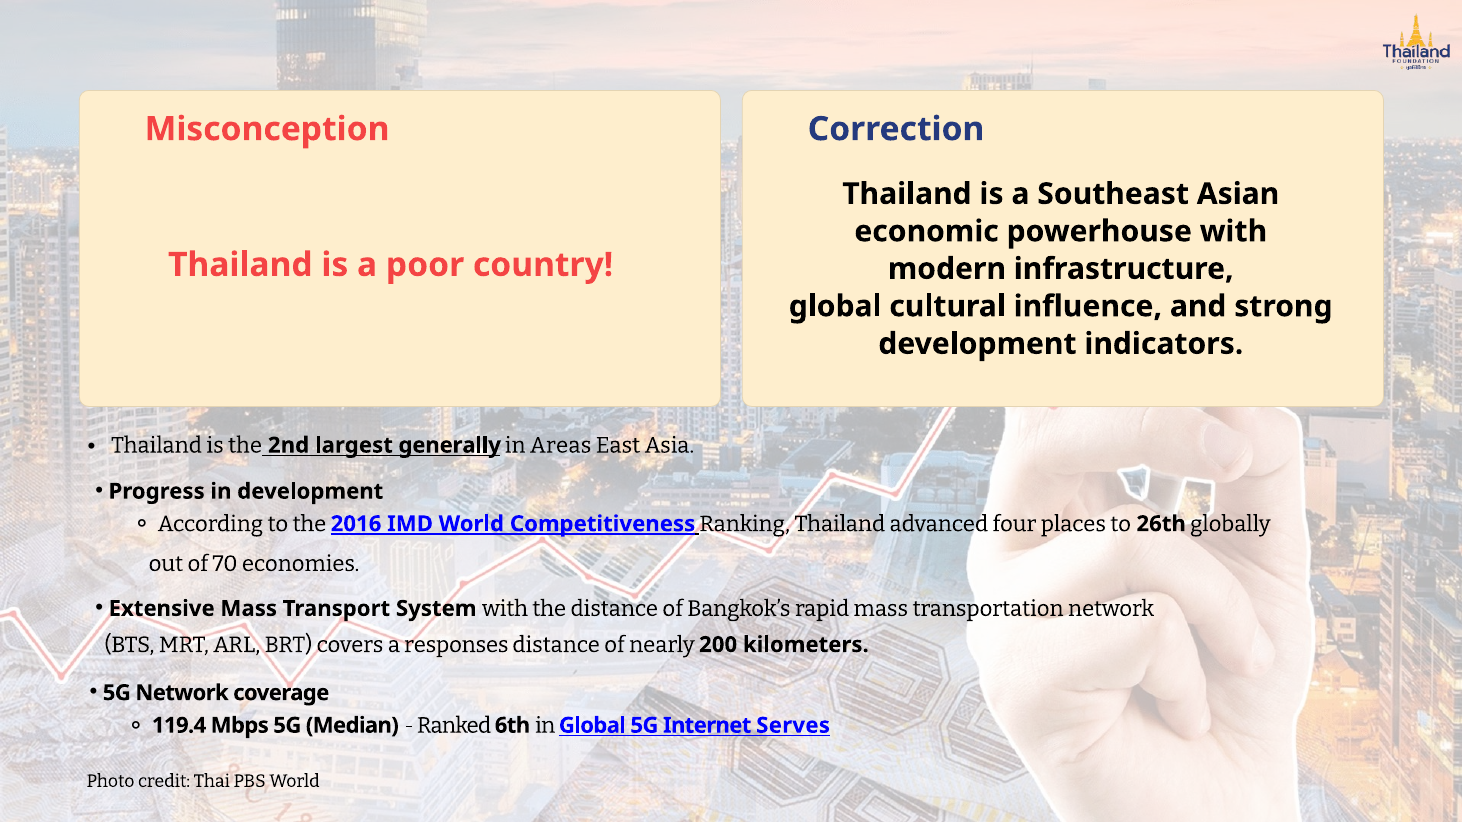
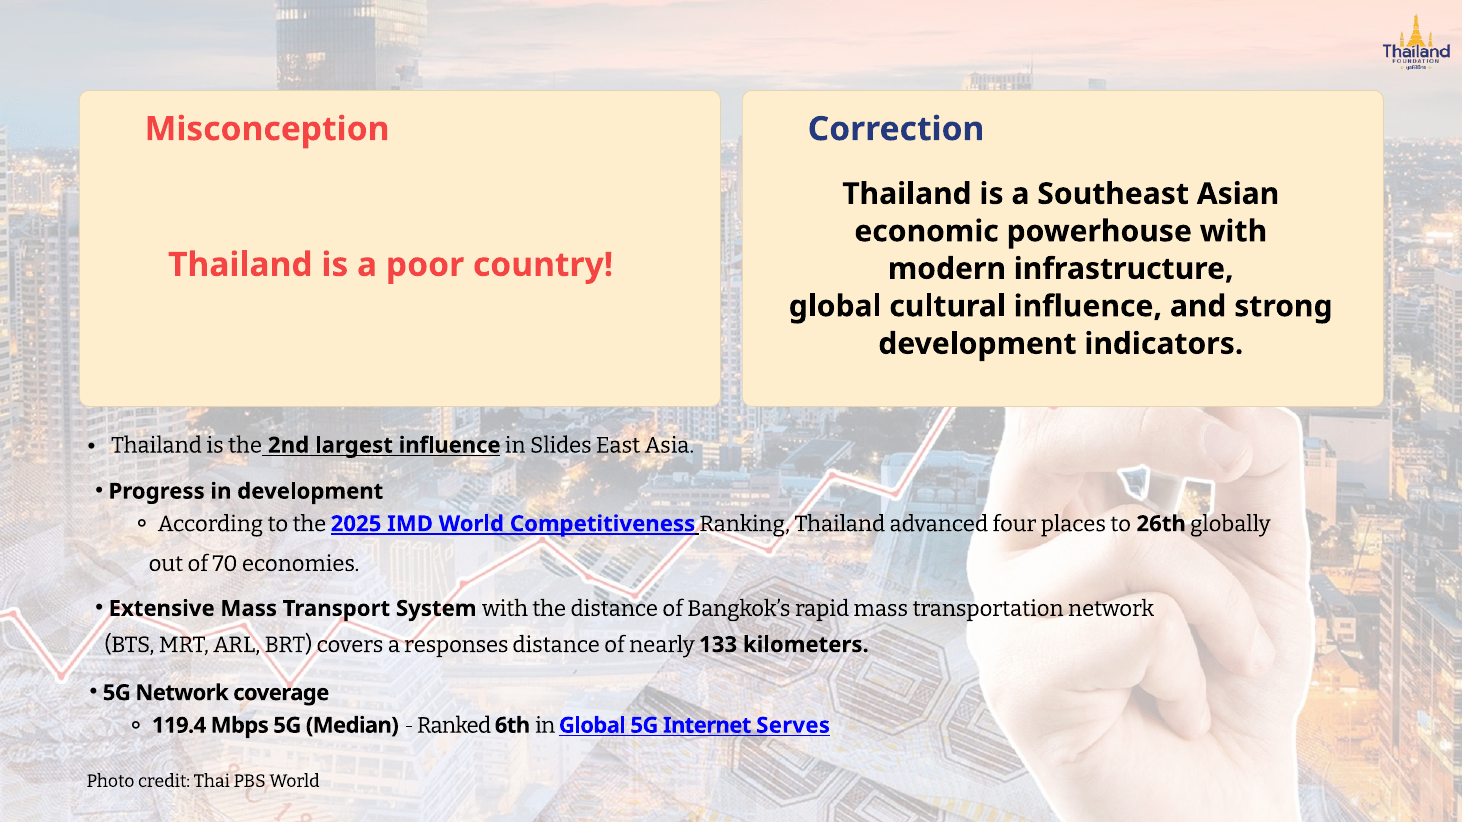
largest generally: generally -> influence (450, 445)
Areas: Areas -> Slides (561, 445)
2016: 2016 -> 2025 (356, 524)
200: 200 -> 133 (718, 645)
